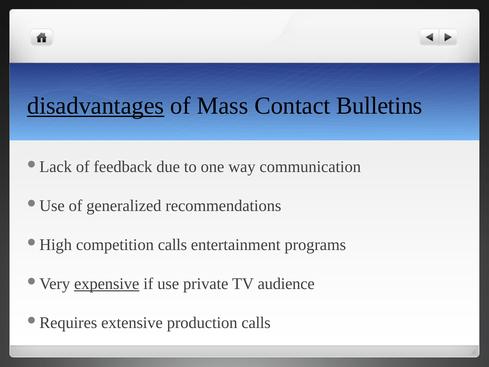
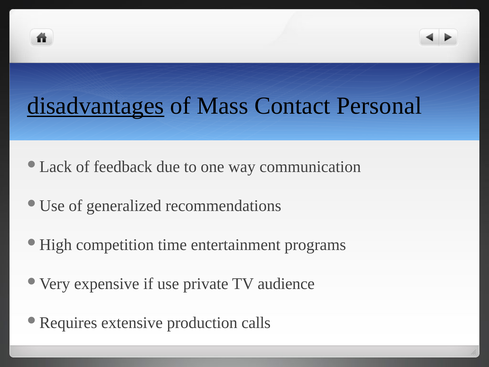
Bulletins: Bulletins -> Personal (379, 106)
competition calls: calls -> time (172, 245)
expensive underline: present -> none (107, 284)
